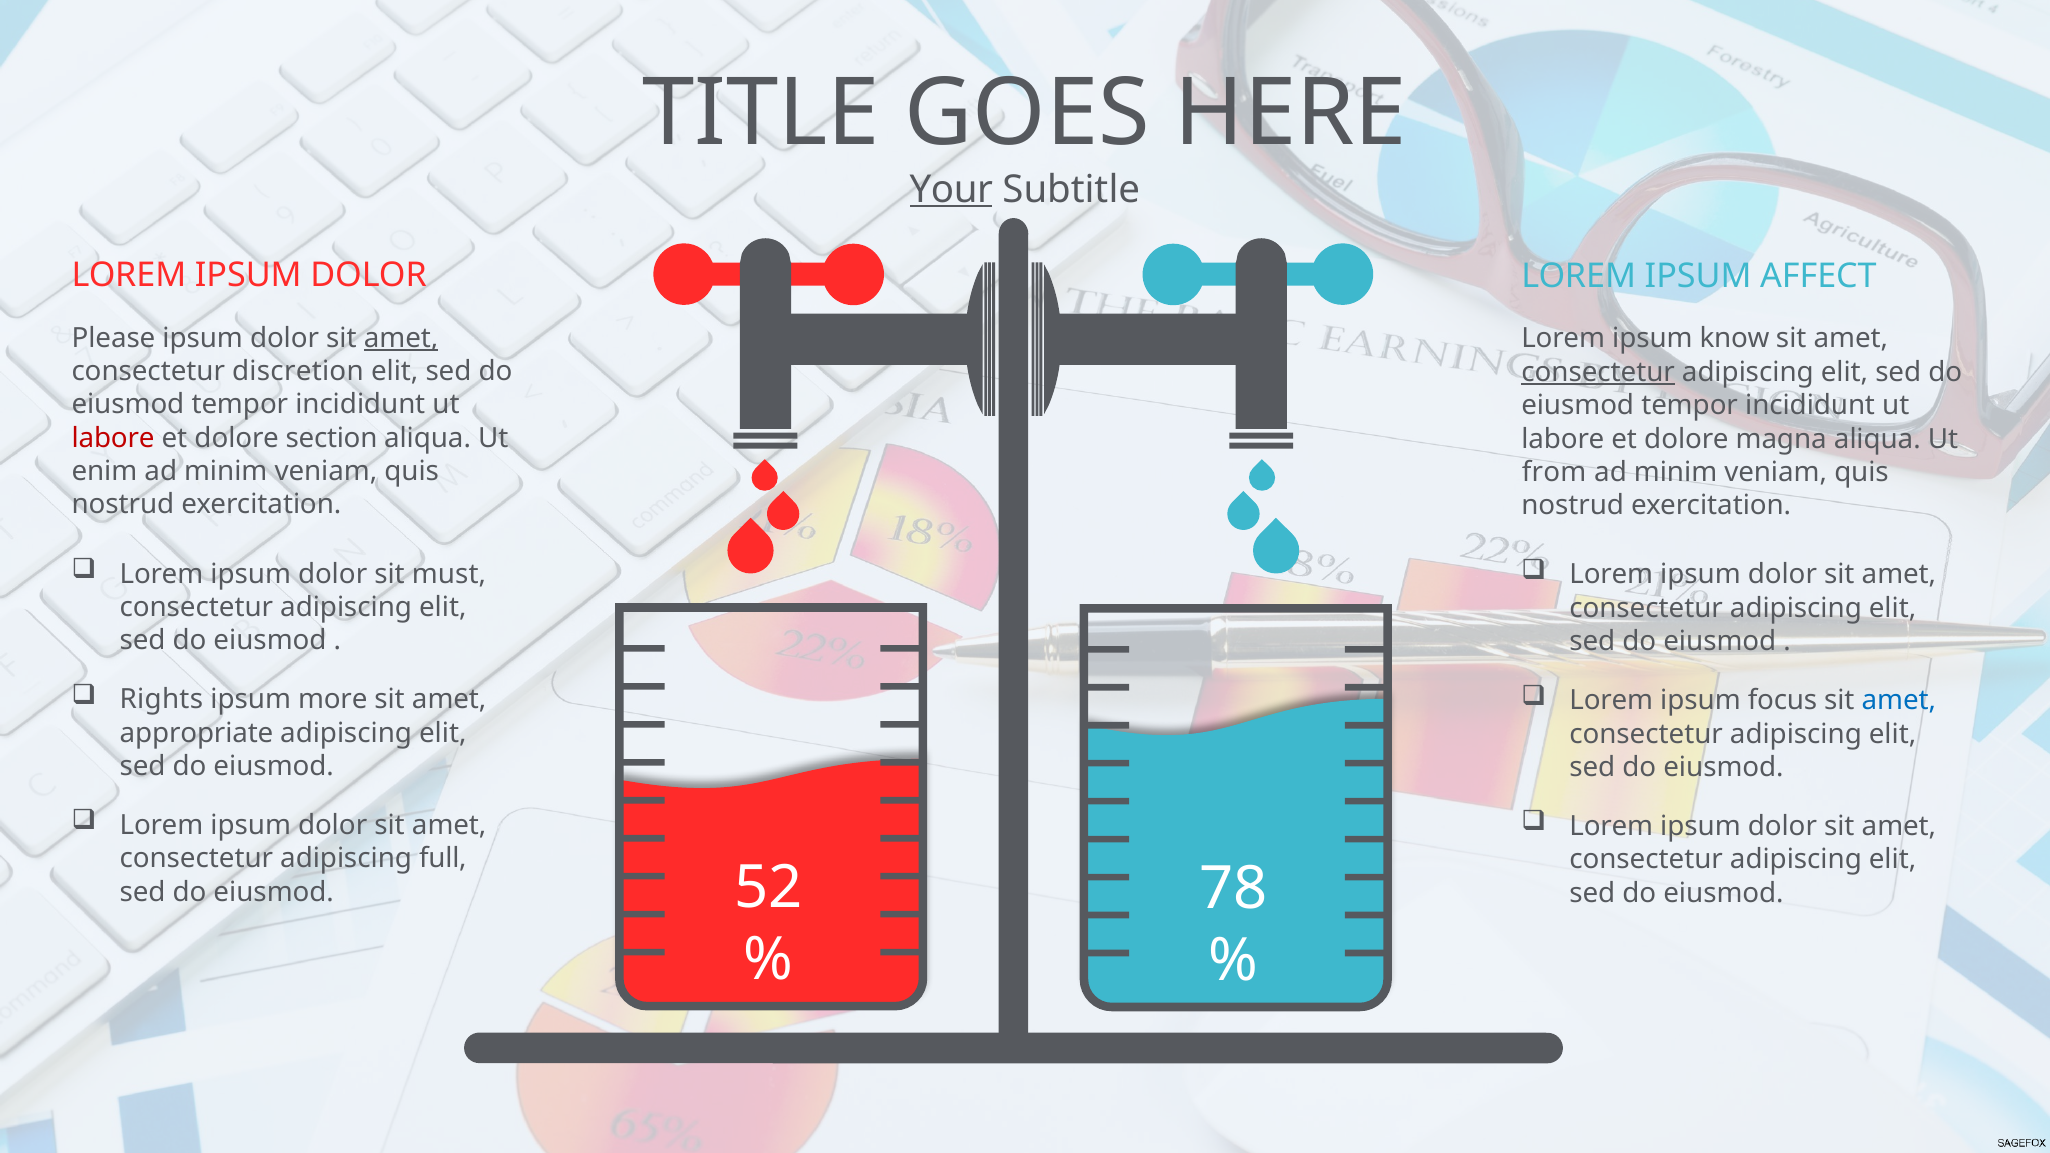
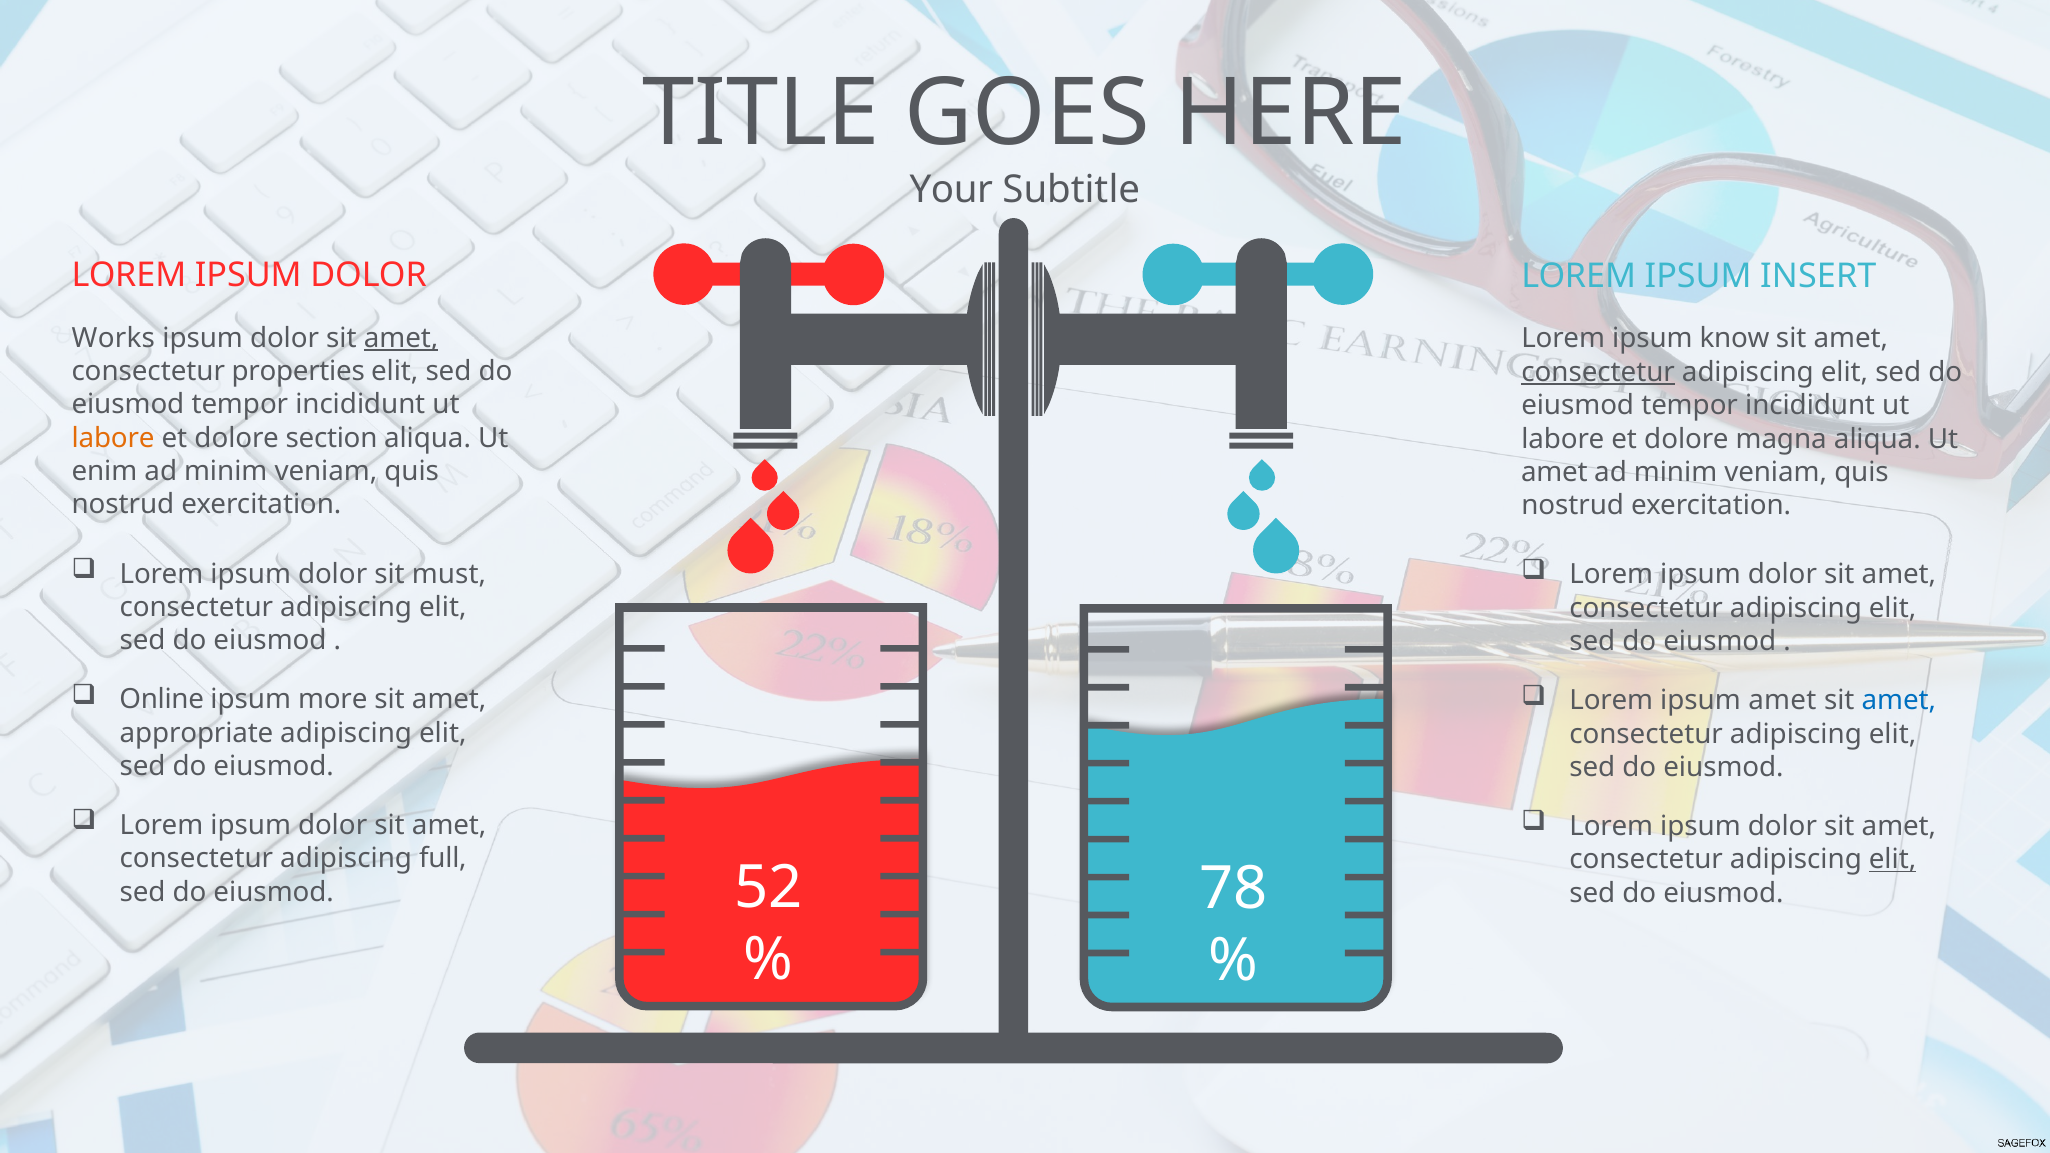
Your underline: present -> none (951, 189)
AFFECT: AFFECT -> INSERT (1818, 276)
Please: Please -> Works (113, 338)
discretion: discretion -> properties (298, 371)
labore colour: red -> orange (113, 438)
from: from -> amet (1554, 472)
Rights: Rights -> Online (162, 700)
ipsum focus: focus -> amet (1782, 701)
elit underline: none -> present (1893, 860)
